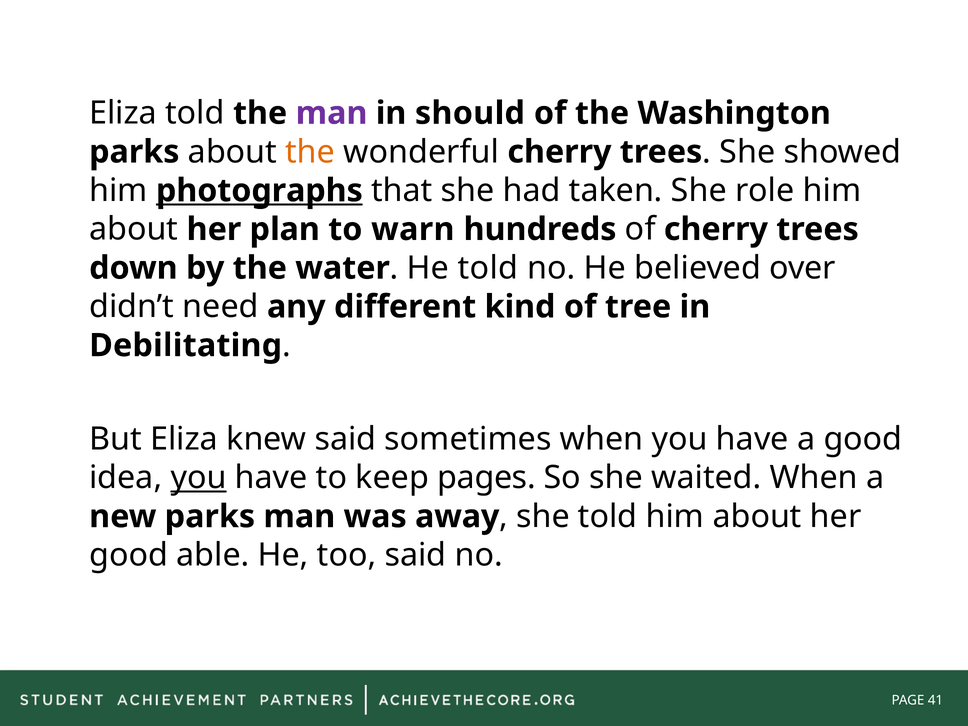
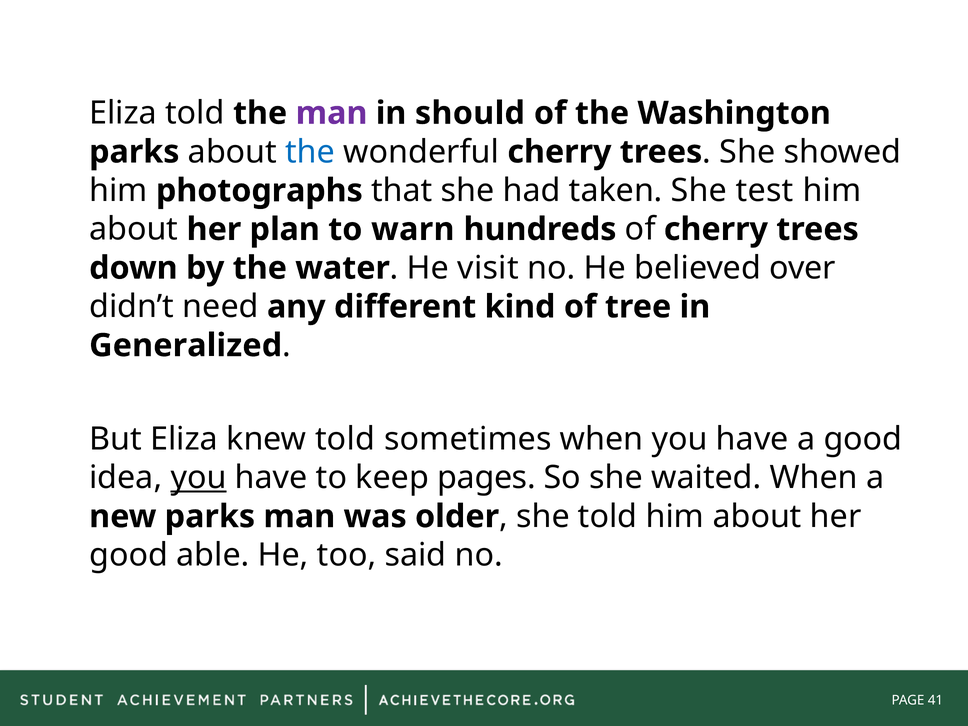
the colour: orange -> blue (310, 152)
photographs underline: present -> none (259, 191)
role: role -> test (765, 191)
He told: told -> visit (488, 268)
Debilitating: Debilitating -> Generalized (186, 345)
knew said: said -> told (345, 439)
away: away -> older (457, 517)
